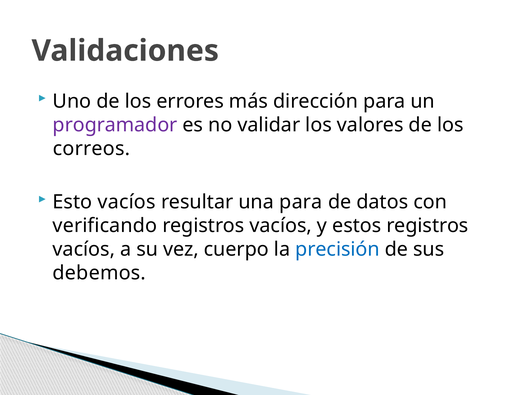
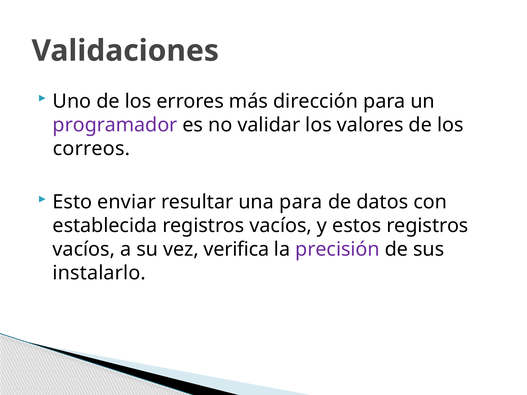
Esto vacíos: vacíos -> enviar (127, 202)
verificando: verificando -> establecida (105, 226)
cuerpo: cuerpo -> verifica (236, 249)
precisión colour: blue -> purple (337, 249)
debemos: debemos -> instalarlo (99, 273)
